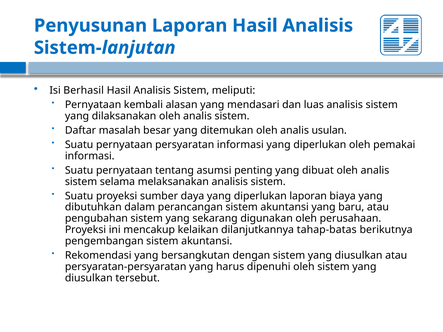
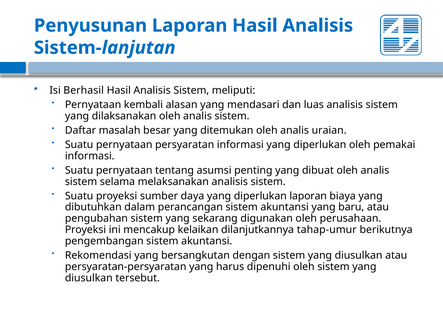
usulan: usulan -> uraian (329, 130)
tahap-batas: tahap-batas -> tahap-umur (327, 230)
